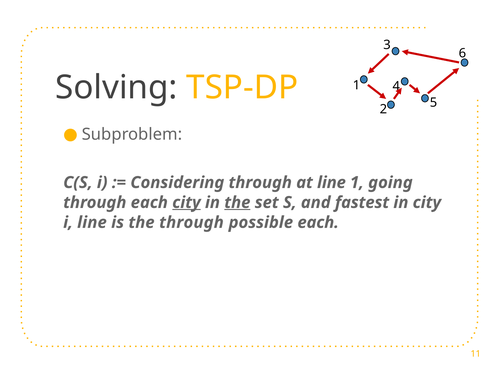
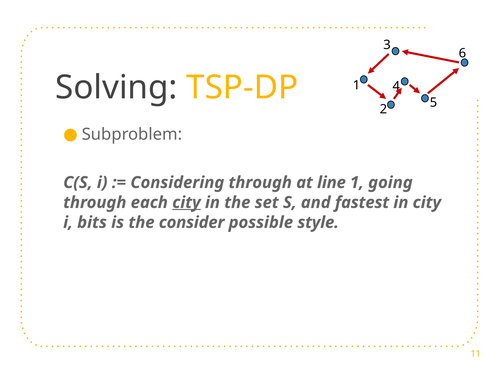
the underline: present -> none (237, 203)
i line: line -> bits (92, 223)
the through: through -> consider (192, 223)
possible each: each -> style (318, 223)
